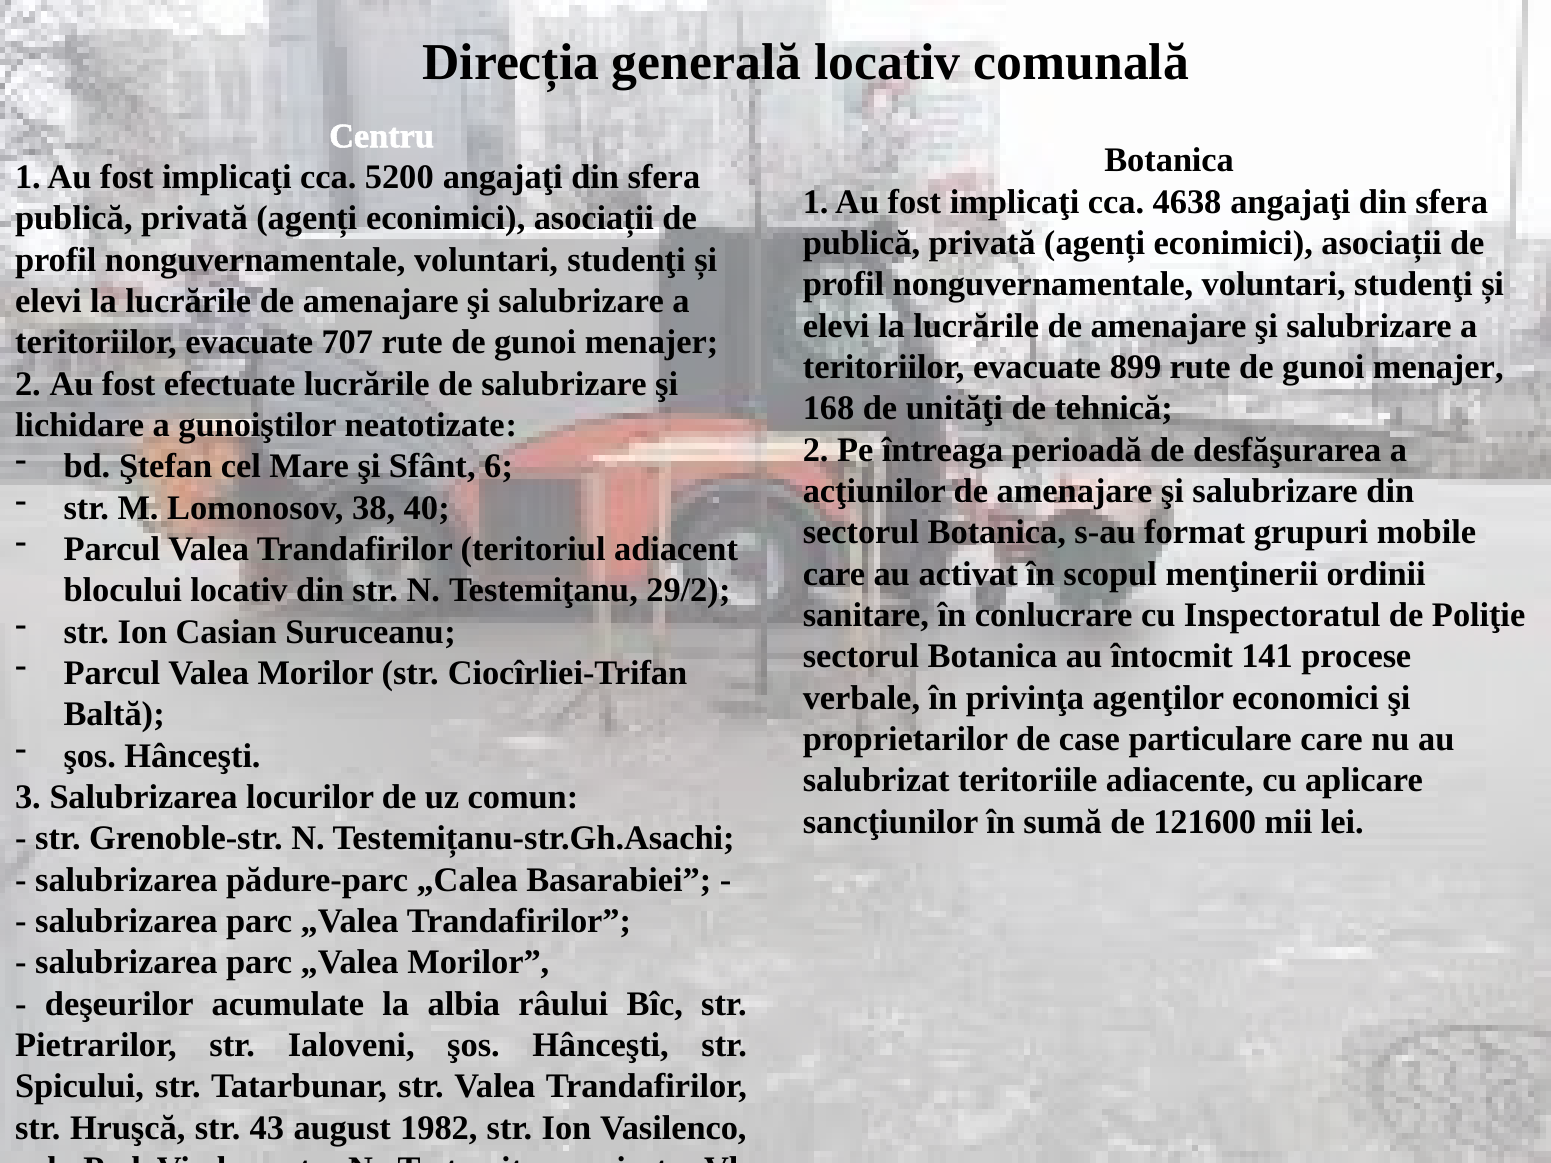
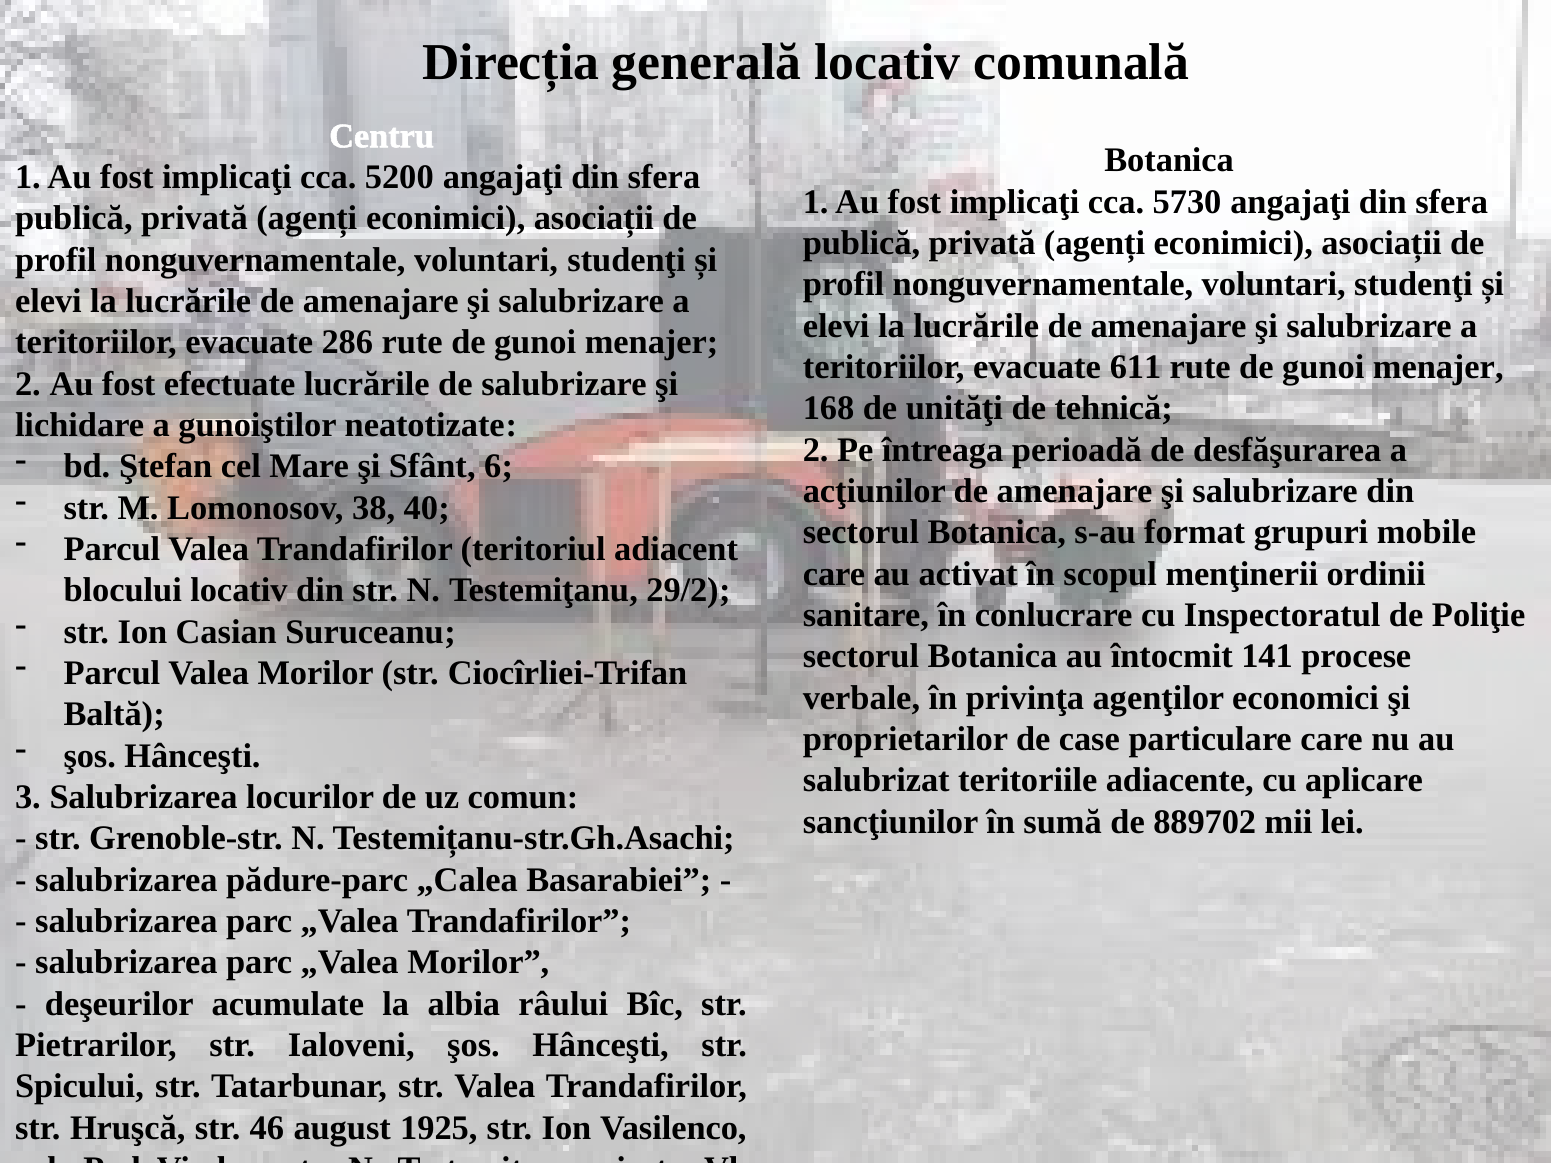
4638: 4638 -> 5730 (1187, 202)
707: 707 -> 286 (347, 343)
899: 899 -> 611 (1136, 367)
121600: 121600 -> 889702 (1205, 822)
43: 43 -> 46 (267, 1128)
1982: 1982 -> 1925 (439, 1128)
